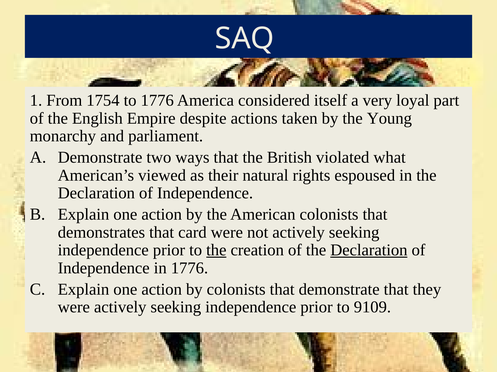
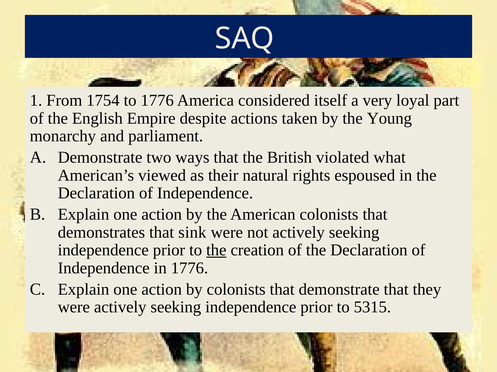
card: card -> sink (192, 233)
Declaration underline: present -> none (369, 251)
9109: 9109 -> 5315 (372, 308)
